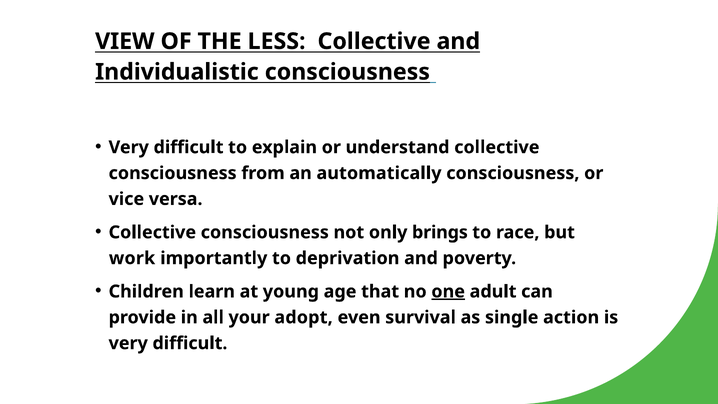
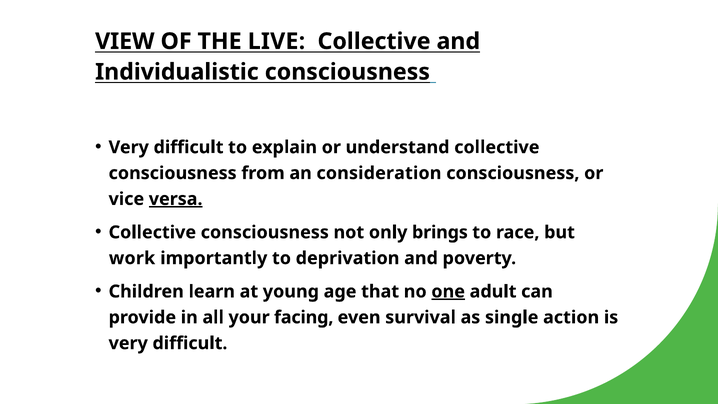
LESS: LESS -> LIVE (276, 41)
automatically: automatically -> consideration (379, 173)
versa underline: none -> present (176, 199)
adopt: adopt -> facing (304, 317)
